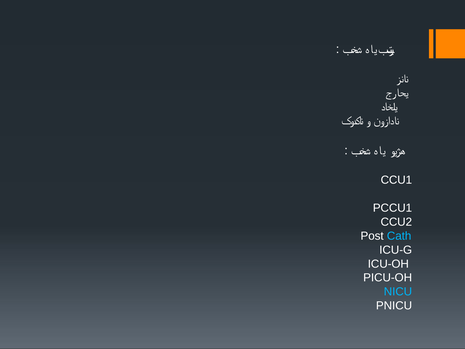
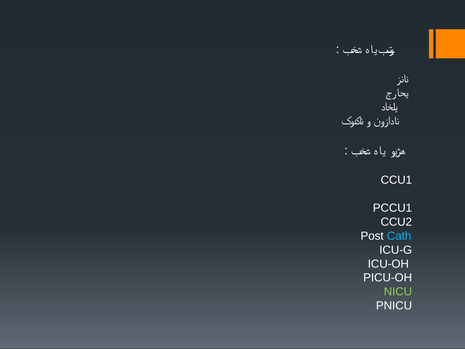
NICU colour: light blue -> light green (398, 292)
